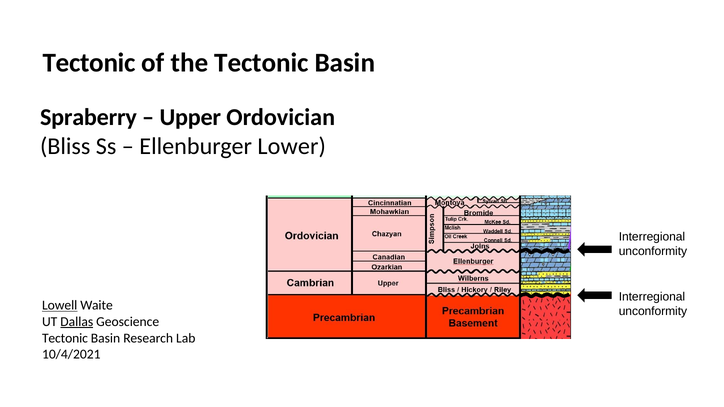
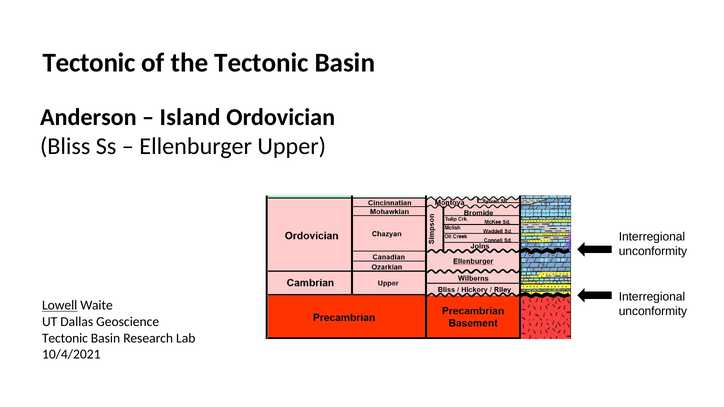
Spraberry: Spraberry -> Anderson (88, 118)
Upper: Upper -> Island (190, 118)
Lower: Lower -> Upper (292, 146)
Dallas underline: present -> none (77, 322)
